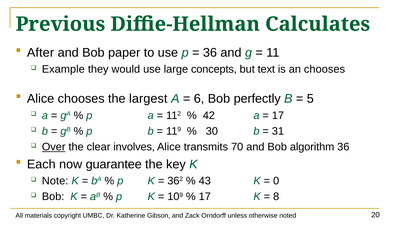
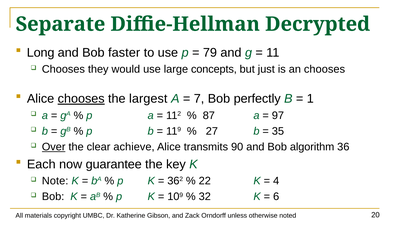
Previous: Previous -> Separate (60, 24)
Calculates: Calculates -> Decrypted (318, 24)
After: After -> Long (41, 53)
paper: paper -> faster (124, 53)
36: 36 -> 79 (210, 53)
Example: Example -> Chooses (63, 70)
text: text -> just (266, 70)
chooses underline: none -> present (81, 99)
6: 6 -> 7 (199, 99)
5: 5 -> 1 (310, 99)
42: 42 -> 87 (209, 116)
17: 17 -> 97 (278, 116)
30: 30 -> 27 (212, 132)
31: 31 -> 35 (278, 132)
involves: involves -> achieve (134, 147)
70: 70 -> 90 (237, 147)
43: 43 -> 22 (205, 181)
0: 0 -> 4 (276, 181)
17: 17 -> 32 (205, 197)
8: 8 -> 6 (276, 197)
